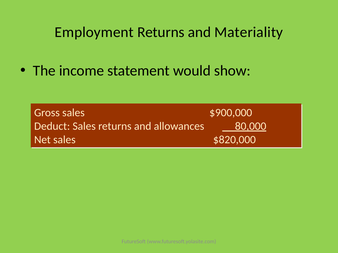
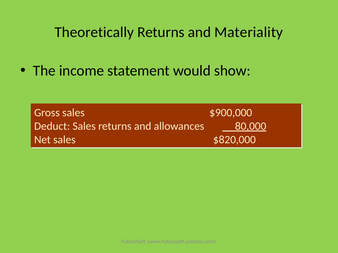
Employment: Employment -> Theoretically (94, 32)
